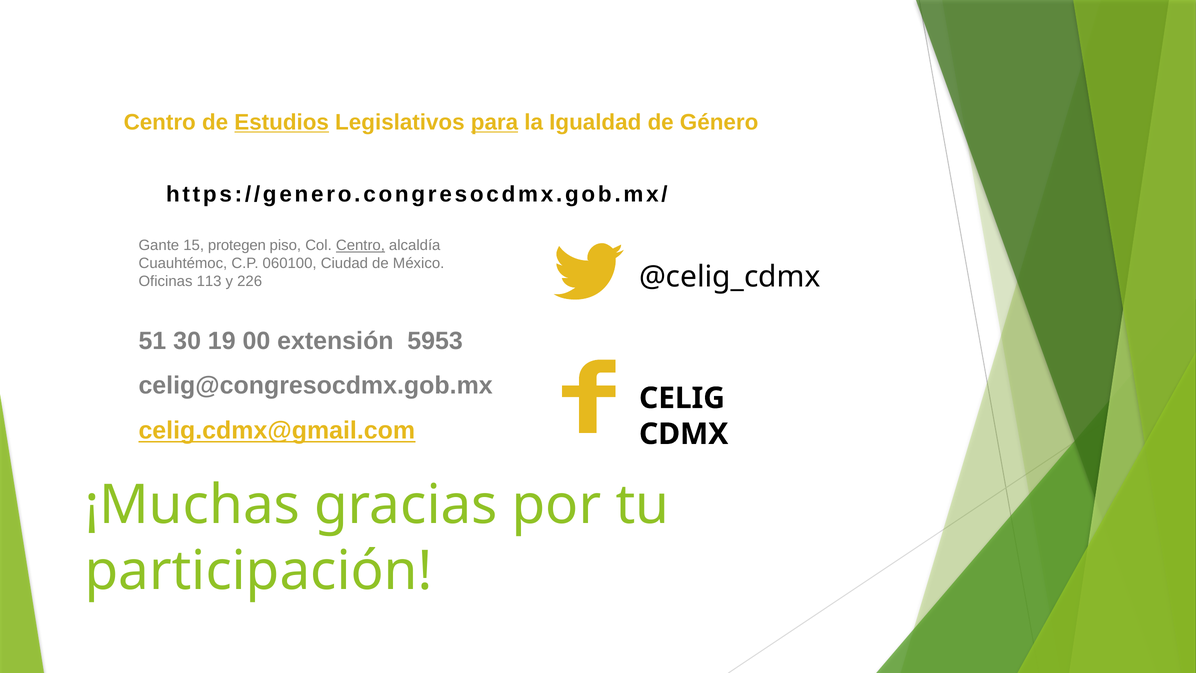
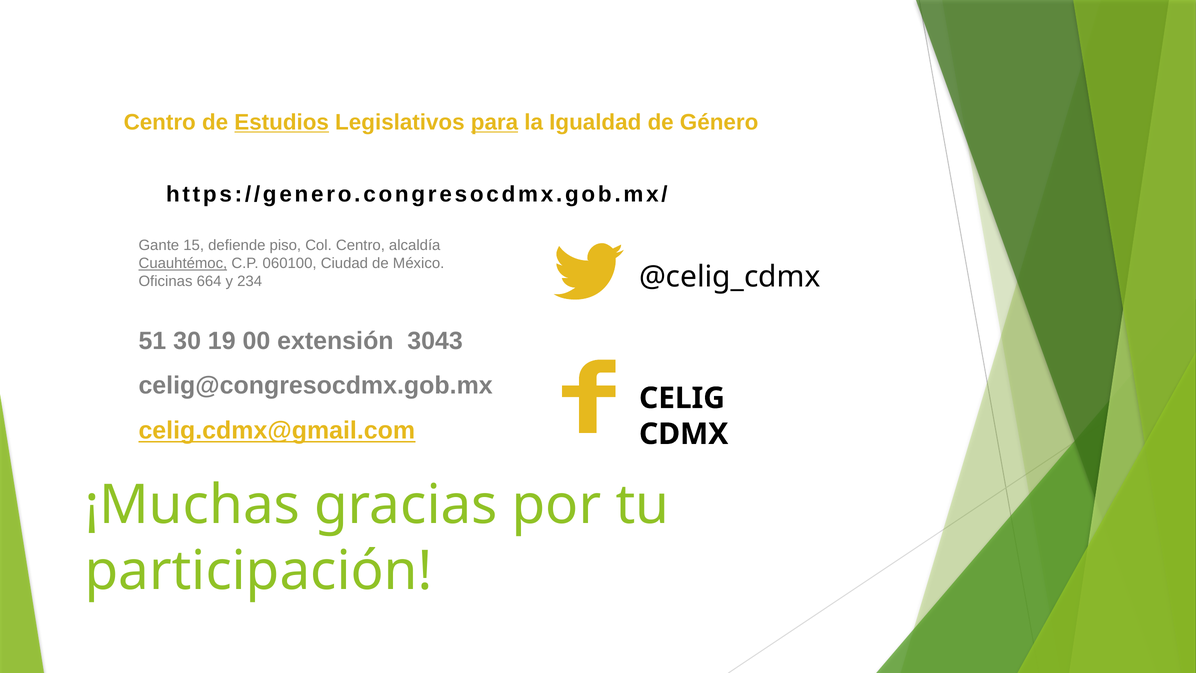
protegen: protegen -> defiende (237, 245)
Centro underline: present -> none (360, 245)
Cuauhtémoc underline: none -> present (183, 263)
113: 113 -> 664 (209, 281)
226: 226 -> 234 (250, 281)
5953: 5953 -> 3043 (435, 341)
